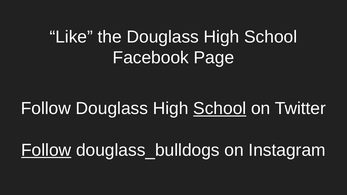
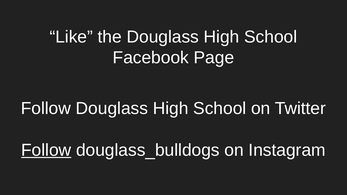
School underline: present -> none (220, 109)
